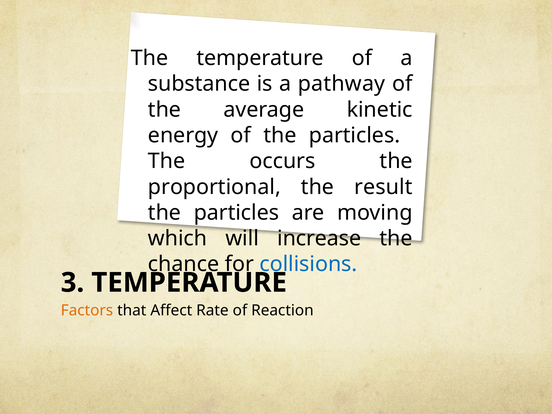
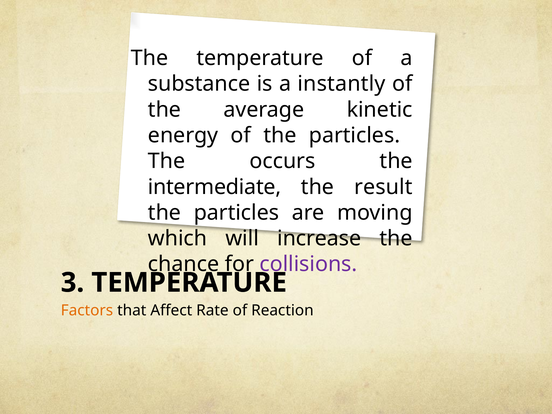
pathway: pathway -> instantly (342, 84)
proportional: proportional -> intermediate (214, 187)
collisions colour: blue -> purple (308, 264)
